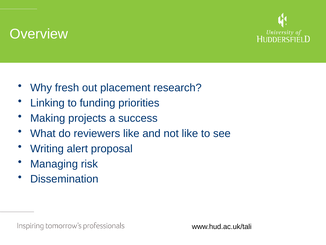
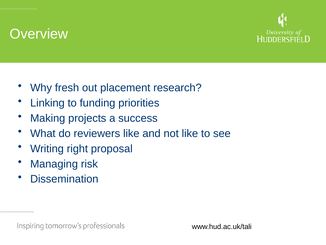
alert: alert -> right (77, 148)
